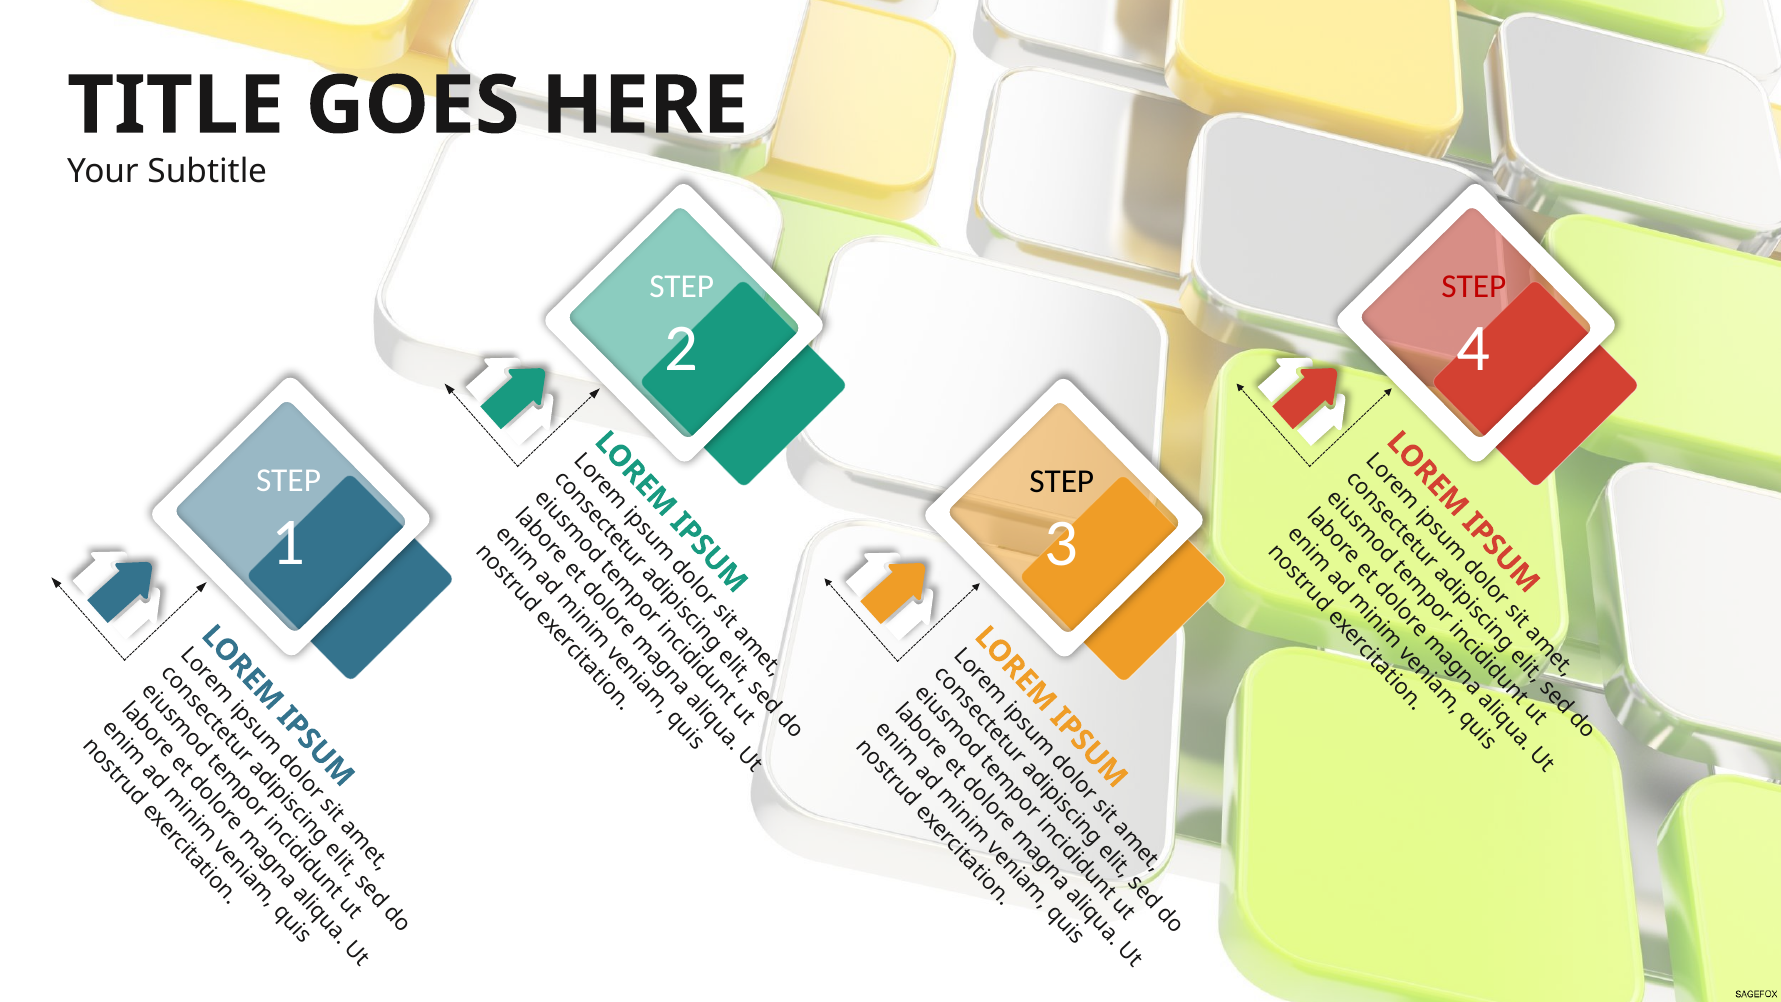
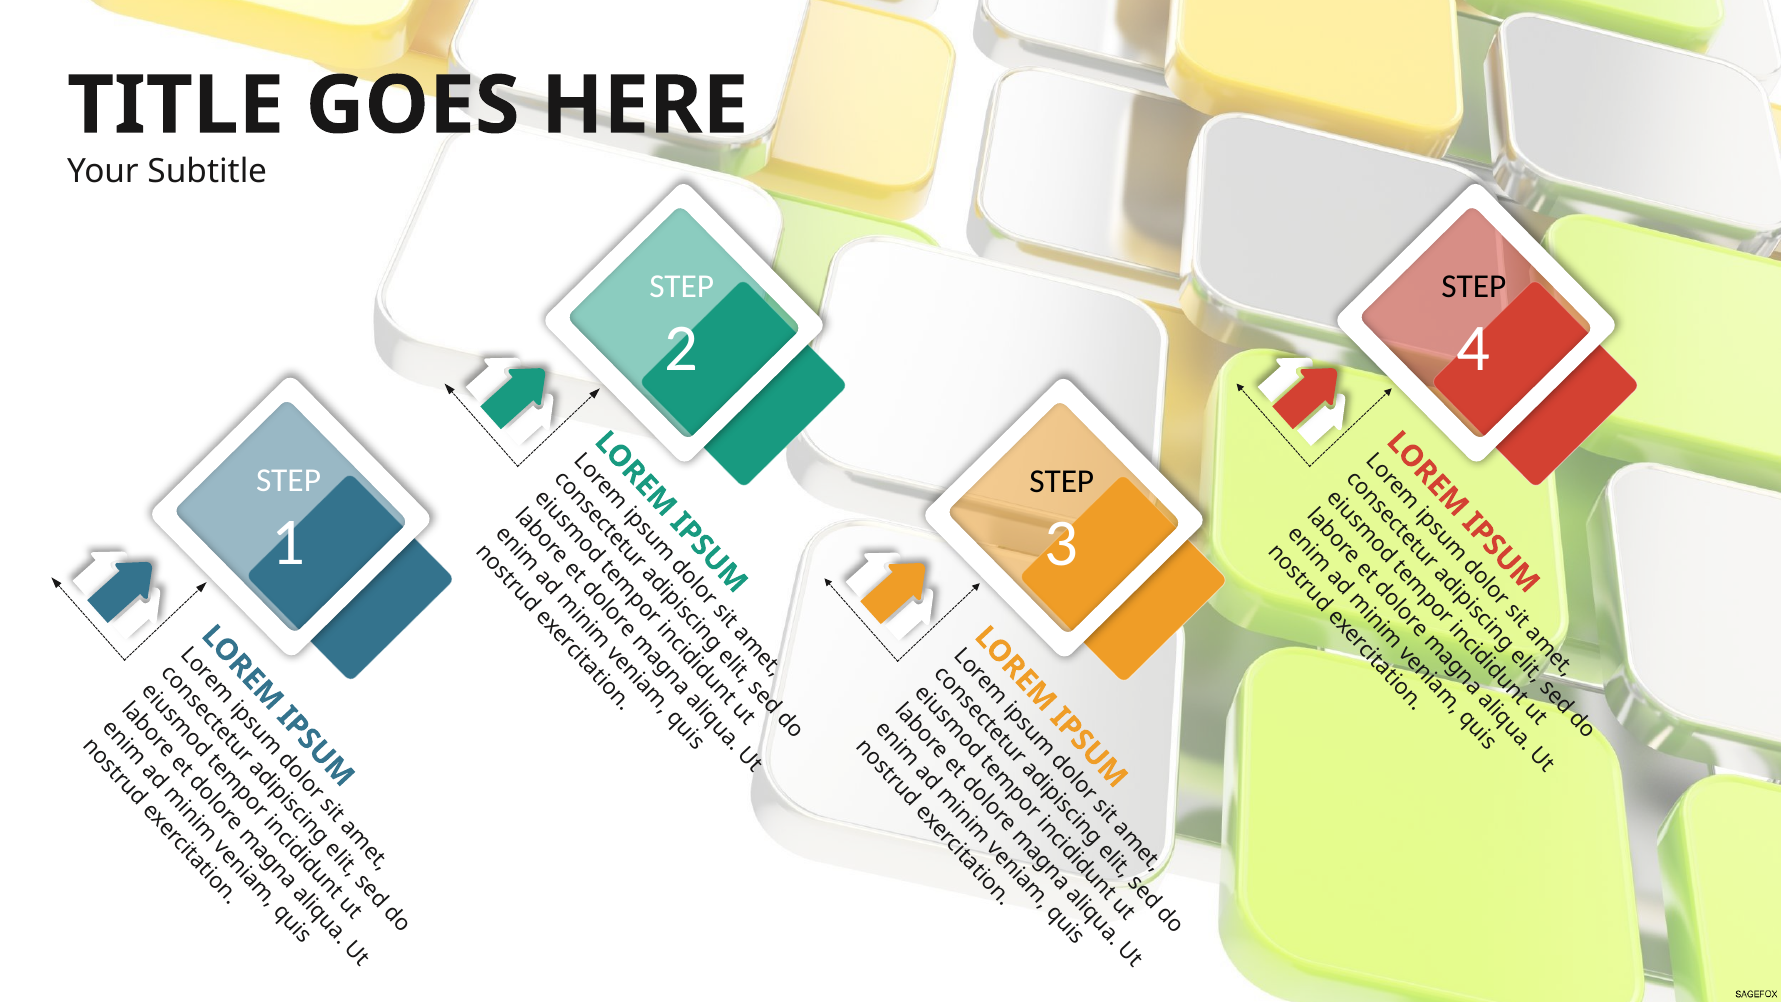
STEP colour: red -> black (1474, 286)
